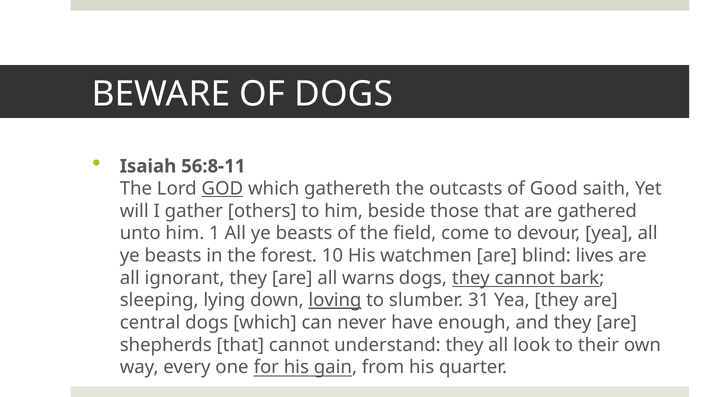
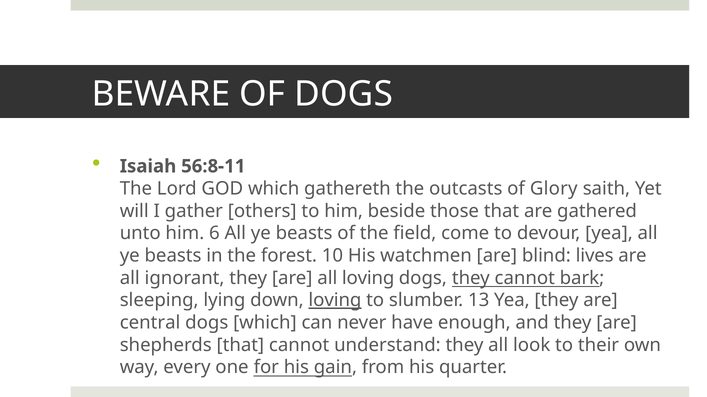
GOD underline: present -> none (222, 189)
Good: Good -> Glory (554, 189)
1: 1 -> 6 (214, 234)
all warns: warns -> loving (368, 278)
31: 31 -> 13 (479, 301)
